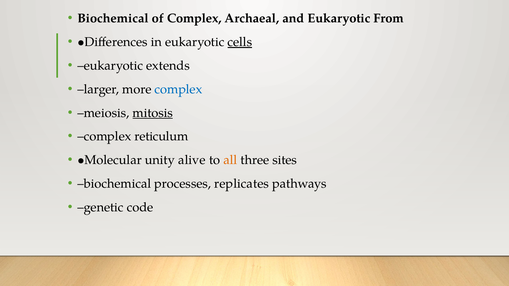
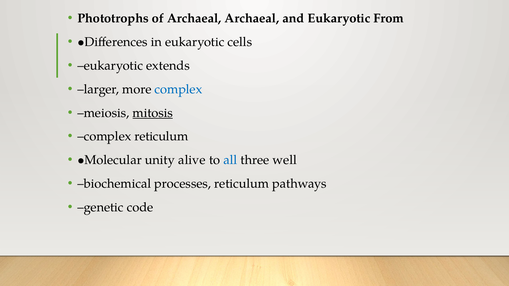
Biochemical: Biochemical -> Phototrophs (113, 18)
of Complex: Complex -> Archaeal (194, 18)
cells underline: present -> none (240, 42)
all colour: orange -> blue (230, 160)
sites: sites -> well (285, 160)
processes replicates: replicates -> reticulum (242, 184)
